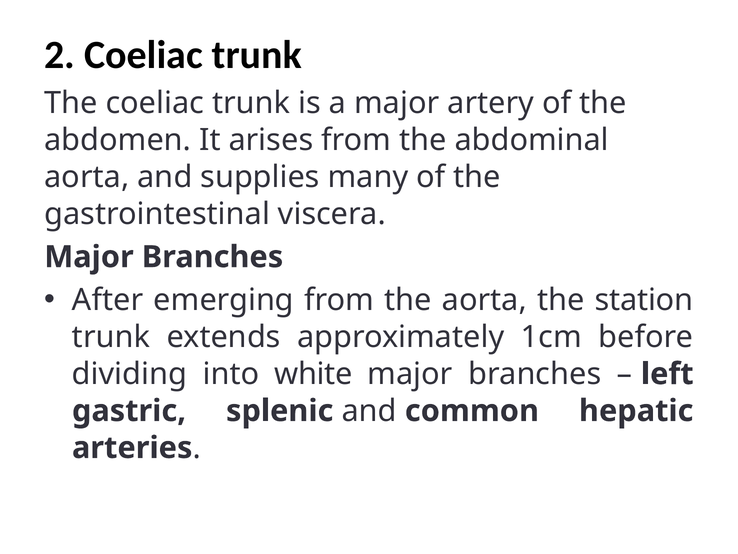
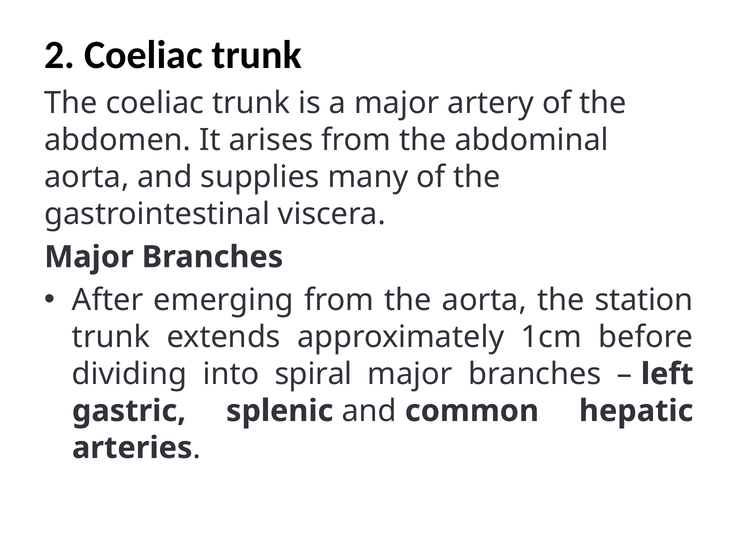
white: white -> spiral (313, 374)
